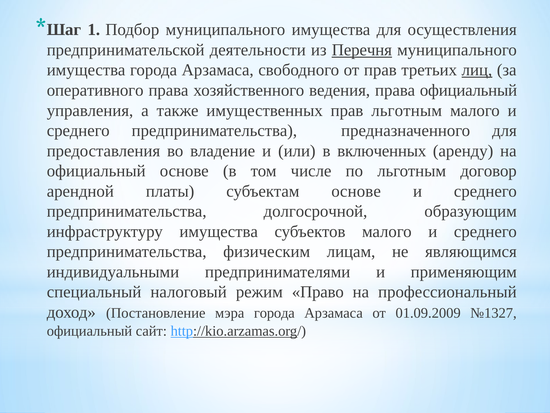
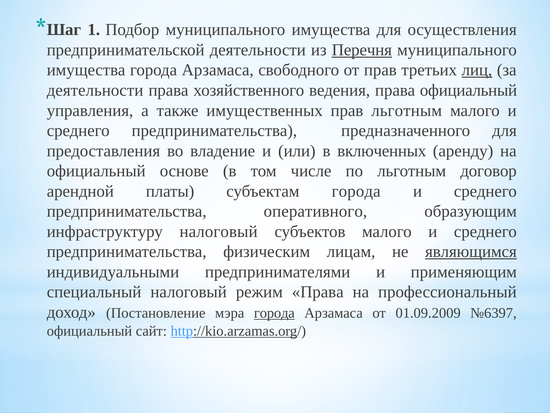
оперативного: оперативного -> деятельности (95, 90)
субъектам основе: основе -> города (356, 191)
долгосрочной: долгосрочной -> оперативного (315, 211)
инфраструктуру имущества: имущества -> налоговый (219, 231)
являющимся underline: none -> present (471, 251)
режим Право: Право -> Права (318, 292)
города underline: none -> present (274, 313)
№1327: №1327 -> №6397 (493, 313)
